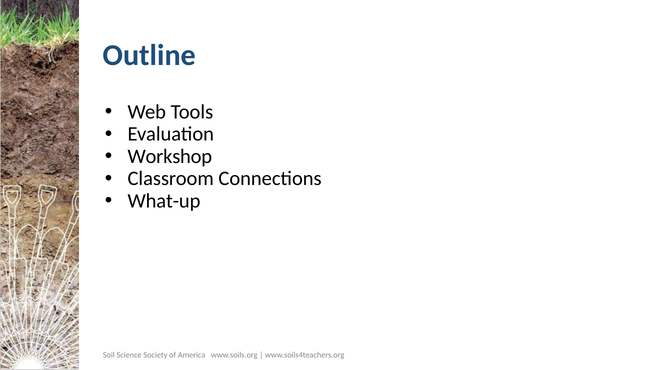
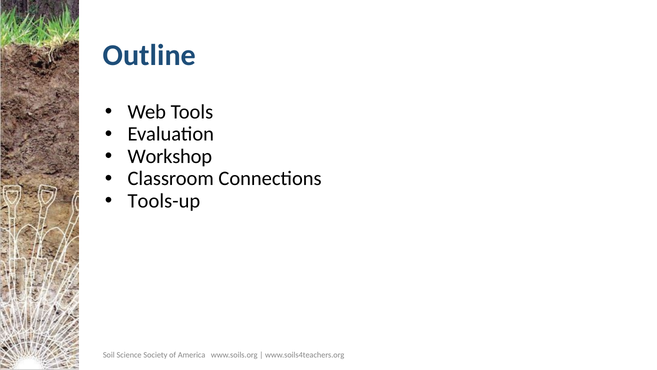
What-up: What-up -> Tools-up (164, 200)
